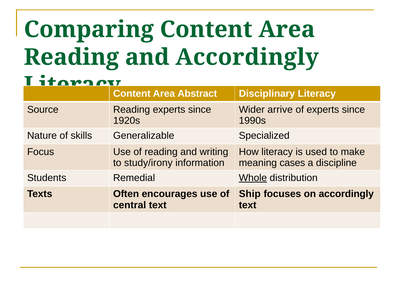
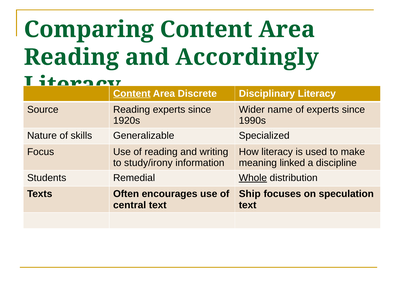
Content underline: none -> present (132, 94)
Abstract: Abstract -> Discrete (197, 94)
arrive: arrive -> name (280, 110)
cases: cases -> linked (292, 163)
on accordingly: accordingly -> speculation (346, 194)
